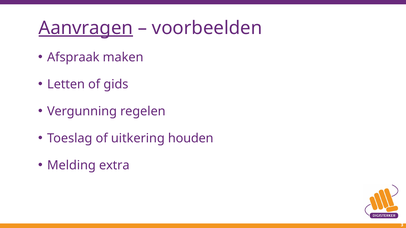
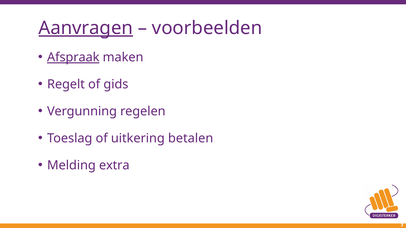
Afspraak underline: none -> present (73, 57)
Letten: Letten -> Regelt (66, 85)
houden: houden -> betalen (191, 139)
